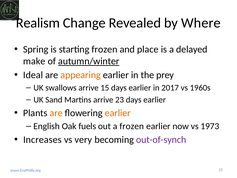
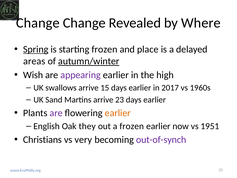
Realism: Realism -> Change (38, 23)
Spring underline: none -> present (36, 49)
make: make -> areas (34, 61)
Ideal: Ideal -> Wish (33, 75)
appearing colour: orange -> purple (81, 75)
prey: prey -> high (165, 75)
are colour: orange -> purple (56, 113)
fuels: fuels -> they (87, 126)
1973: 1973 -> 1951 (210, 126)
Increases: Increases -> Christians (42, 139)
